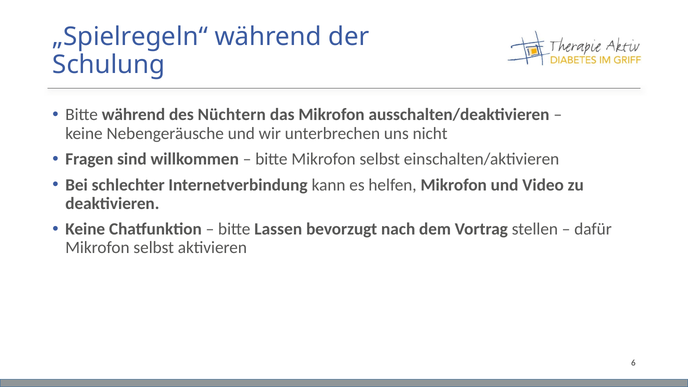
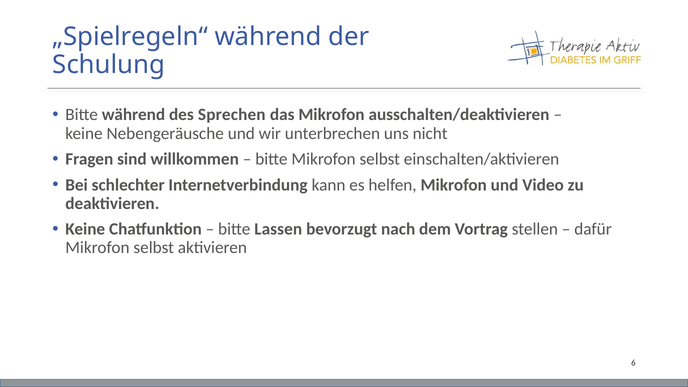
Nüchtern: Nüchtern -> Sprechen (232, 115)
